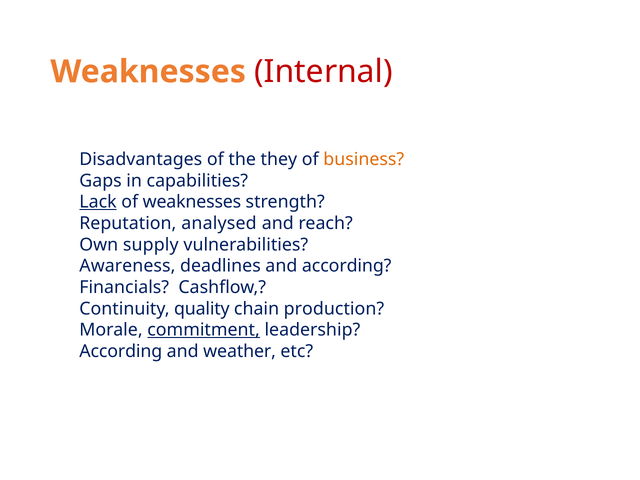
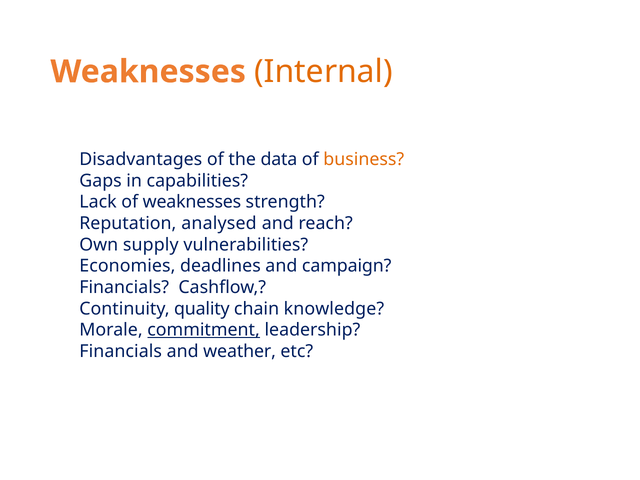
Internal colour: red -> orange (324, 72)
they: they -> data (279, 159)
Lack underline: present -> none (98, 202)
Awareness: Awareness -> Economies (127, 266)
and according: according -> campaign (347, 266)
production: production -> knowledge (334, 309)
According: According -> Financials (121, 351)
